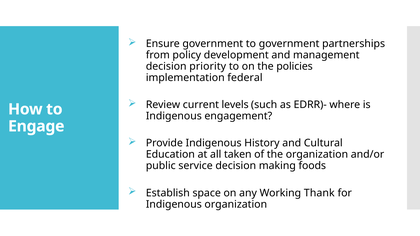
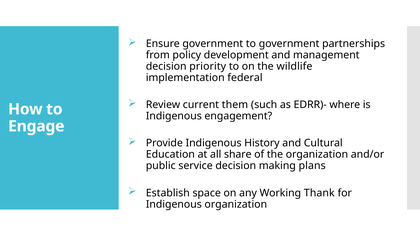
policies: policies -> wildlife (294, 67)
levels: levels -> them (235, 105)
taken: taken -> share (238, 155)
foods: foods -> plans (312, 166)
